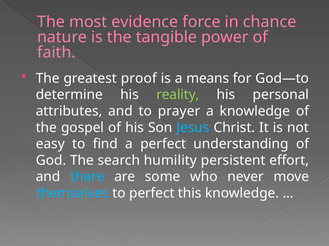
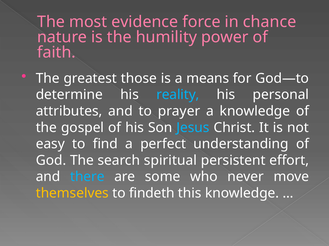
tangible: tangible -> humility (166, 37)
proof: proof -> those (139, 79)
reality colour: light green -> light blue (178, 95)
humility: humility -> spiritual (170, 161)
themselves colour: light blue -> yellow (72, 194)
to perfect: perfect -> findeth (152, 194)
